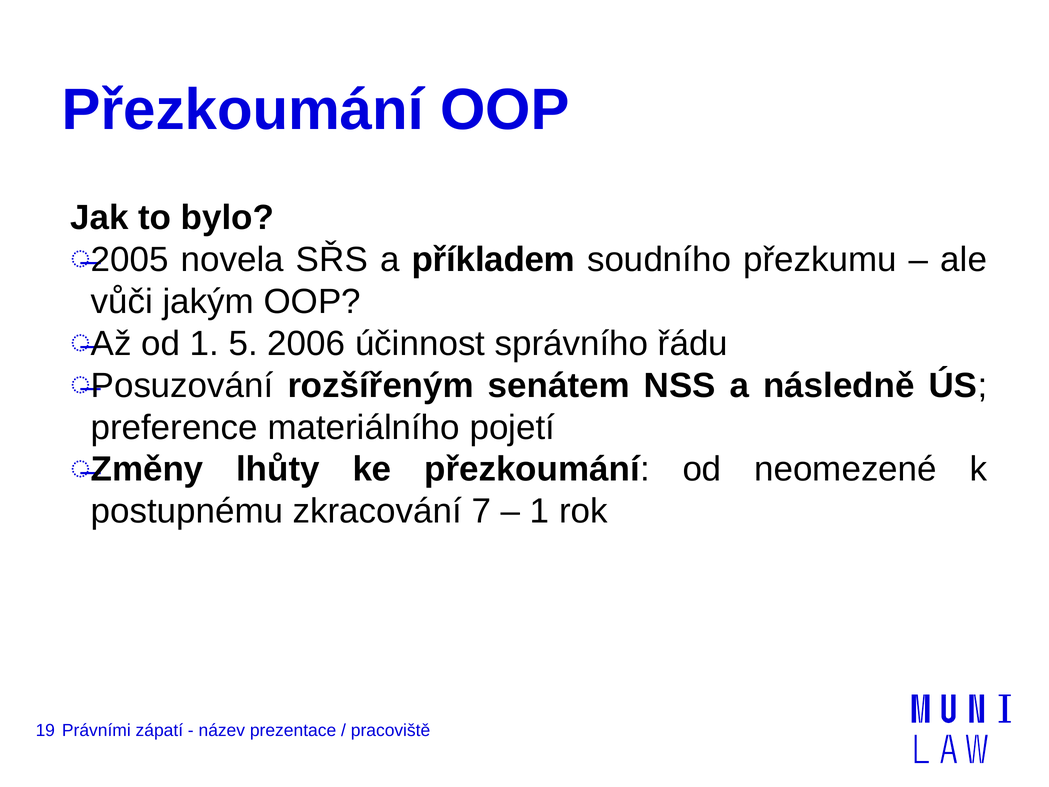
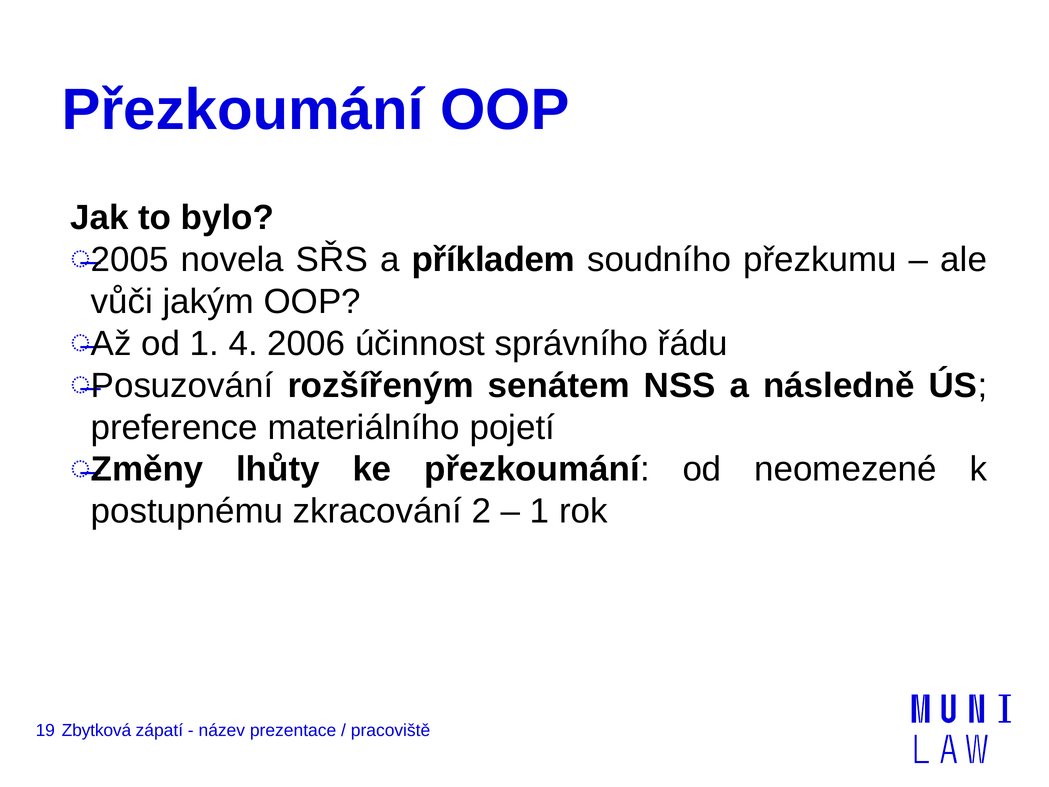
5: 5 -> 4 (243, 343)
7: 7 -> 2 (481, 511)
Právními: Právními -> Zbytková (96, 730)
